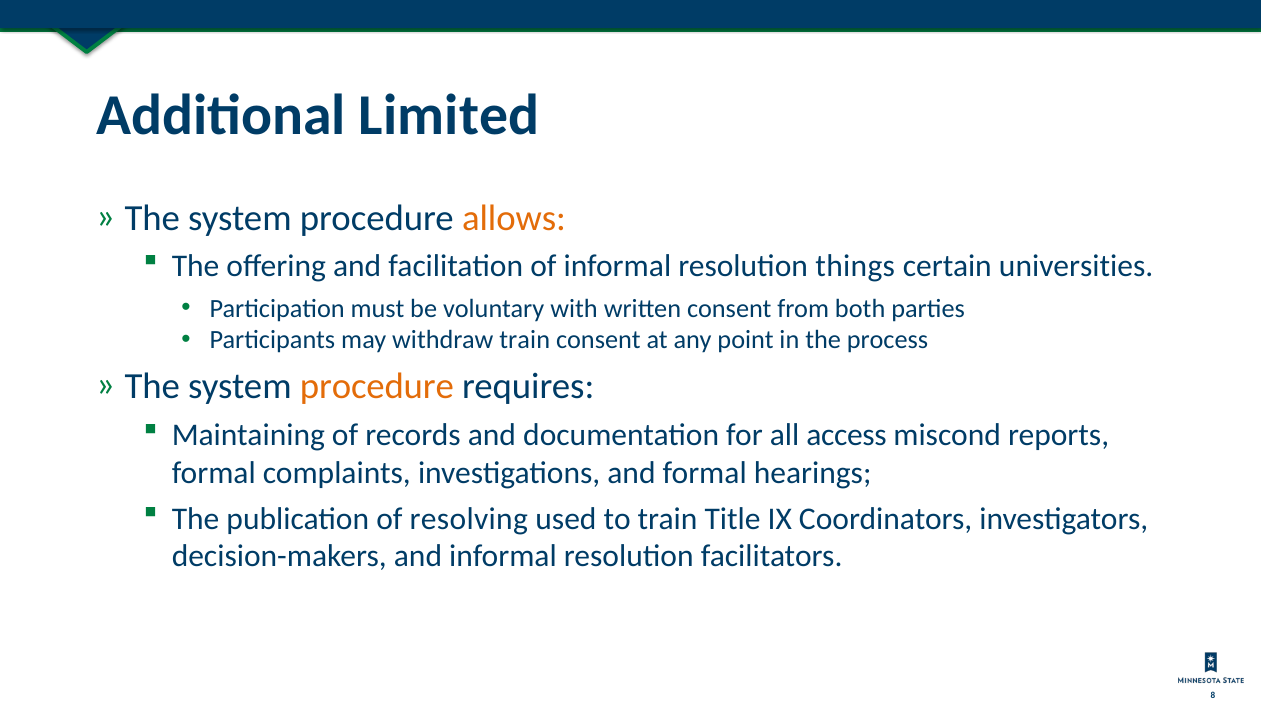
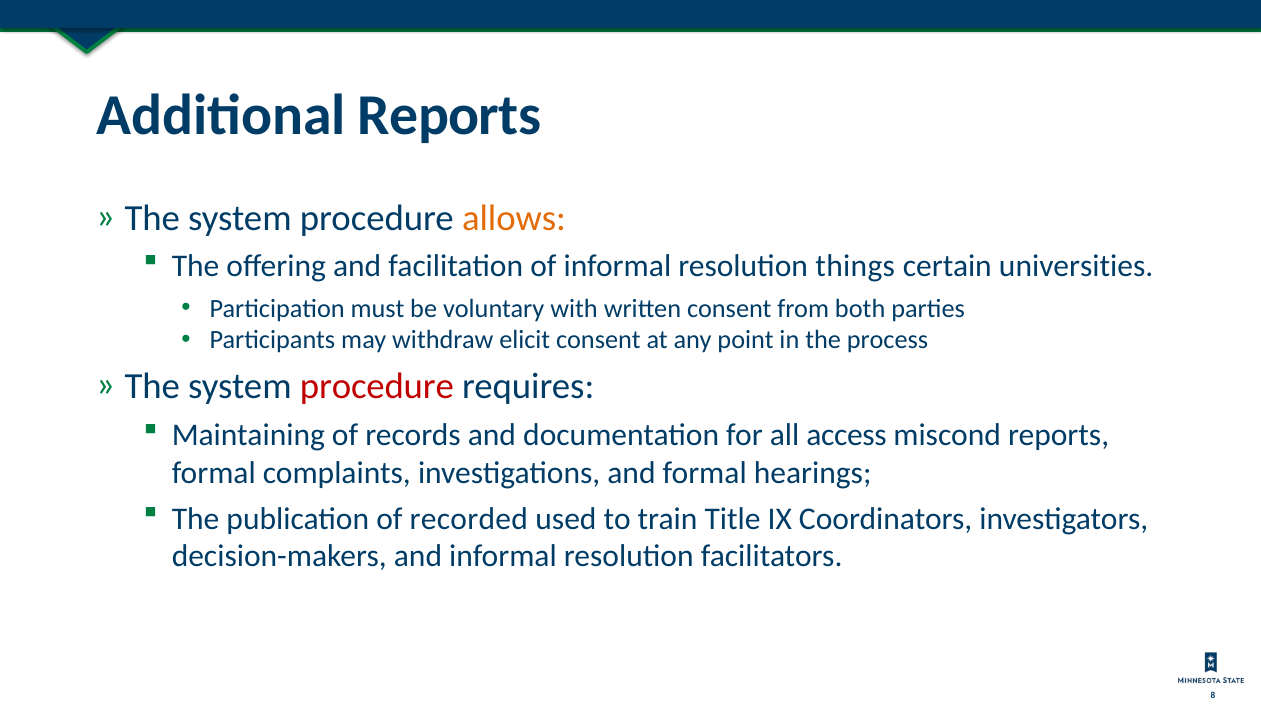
Additional Limited: Limited -> Reports (450, 115)
withdraw train: train -> elicit (525, 340)
procedure colour: orange -> red (377, 387)
resolving: resolving -> recorded (469, 519)
